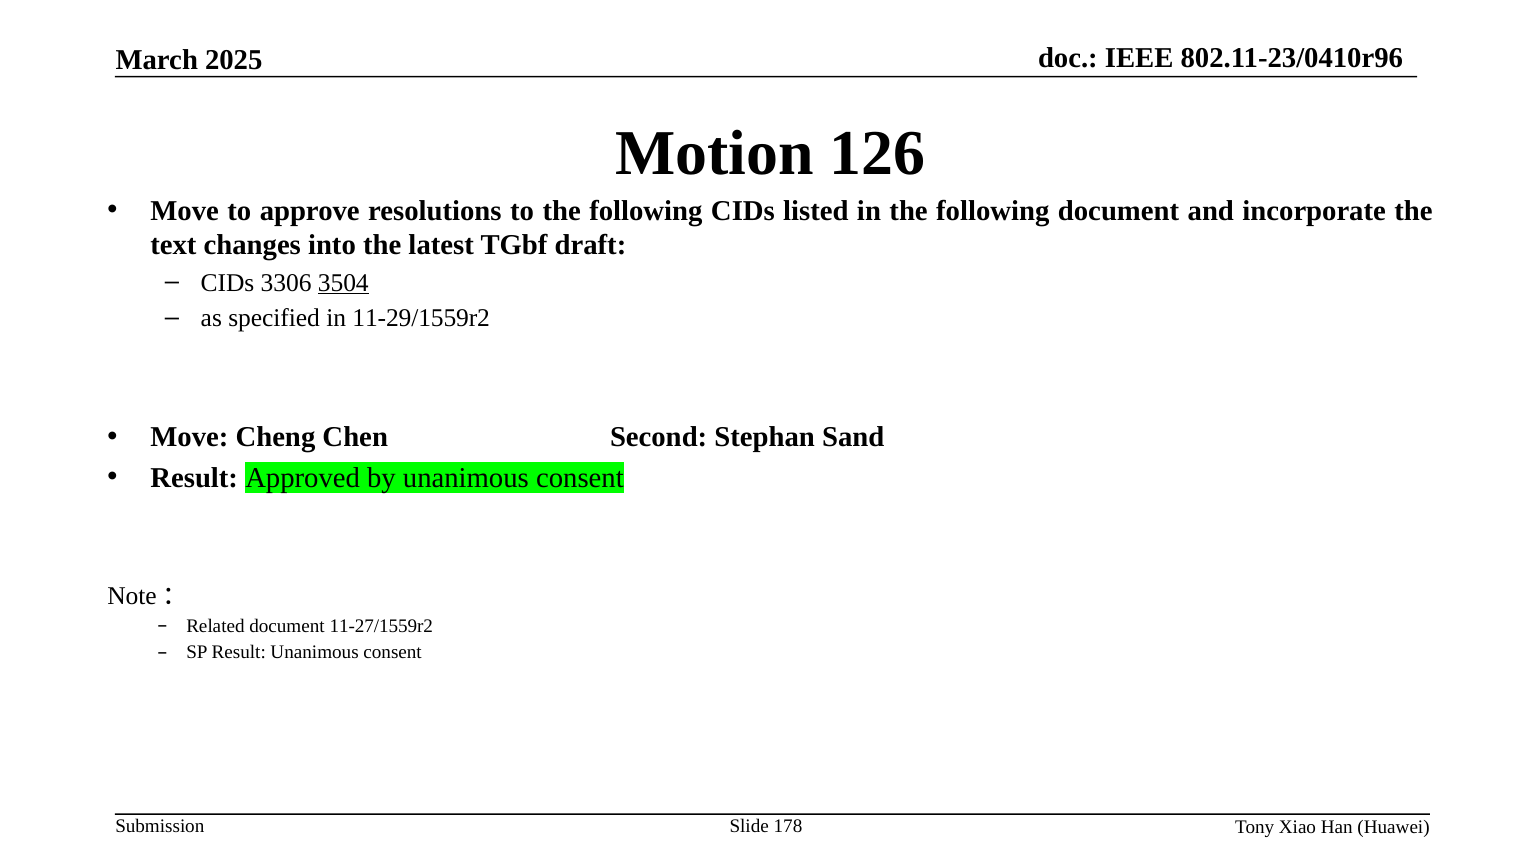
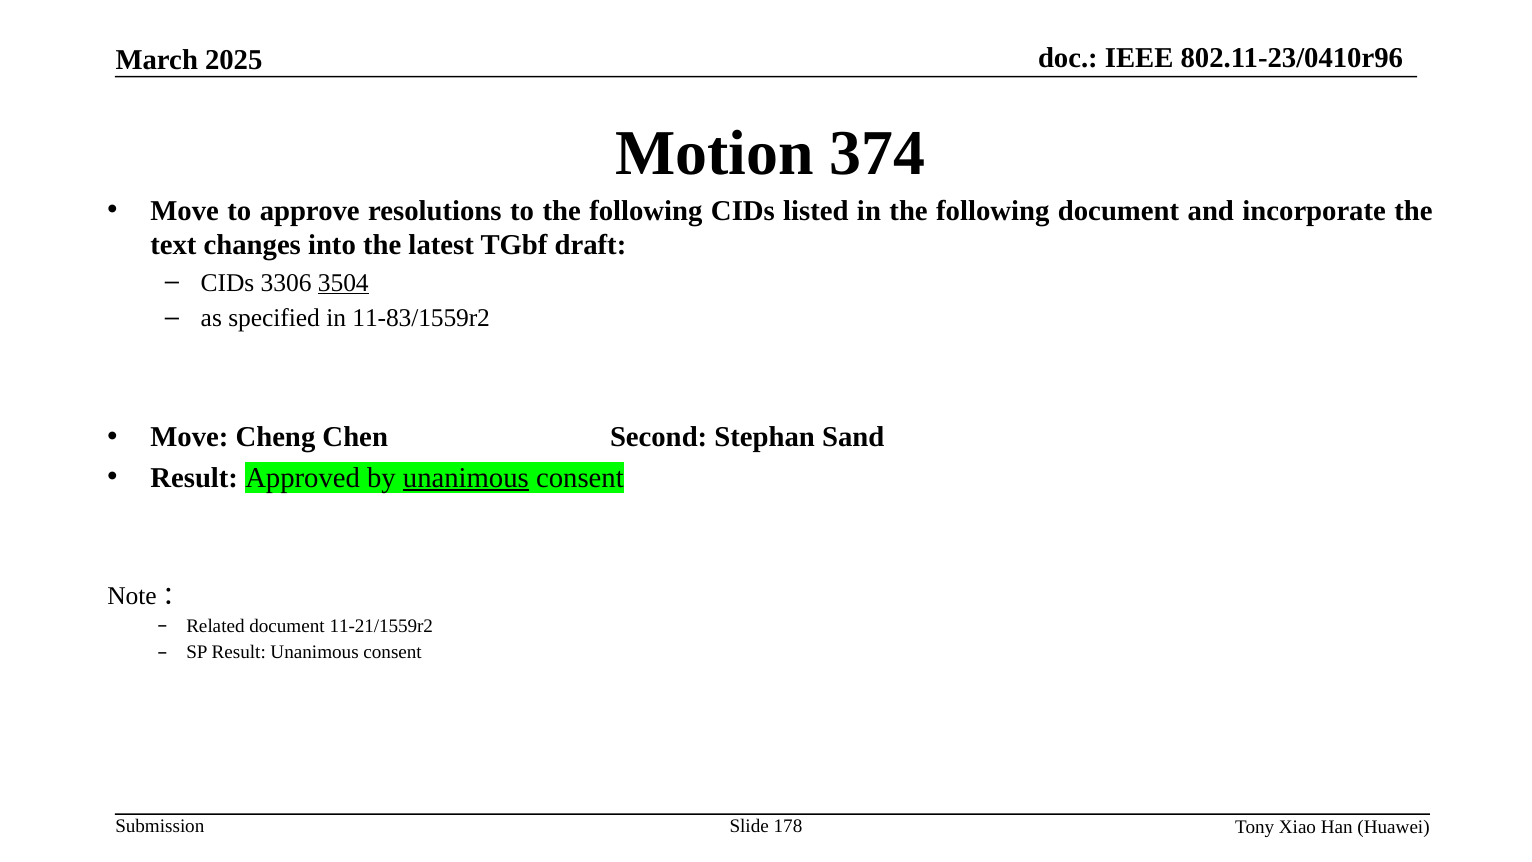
126: 126 -> 374 (878, 154)
11-29/1559r2: 11-29/1559r2 -> 11-83/1559r2 (421, 318)
unanimous underline: none -> present (466, 478)
11-27/1559r2: 11-27/1559r2 -> 11-21/1559r2 (381, 626)
